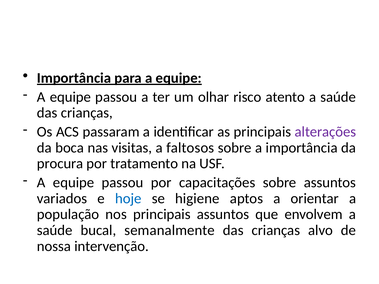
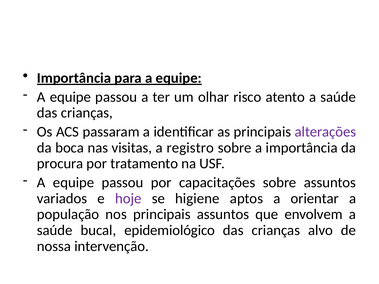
faltosos: faltosos -> registro (190, 148)
hoje colour: blue -> purple (128, 199)
semanalmente: semanalmente -> epidemiológico (170, 230)
